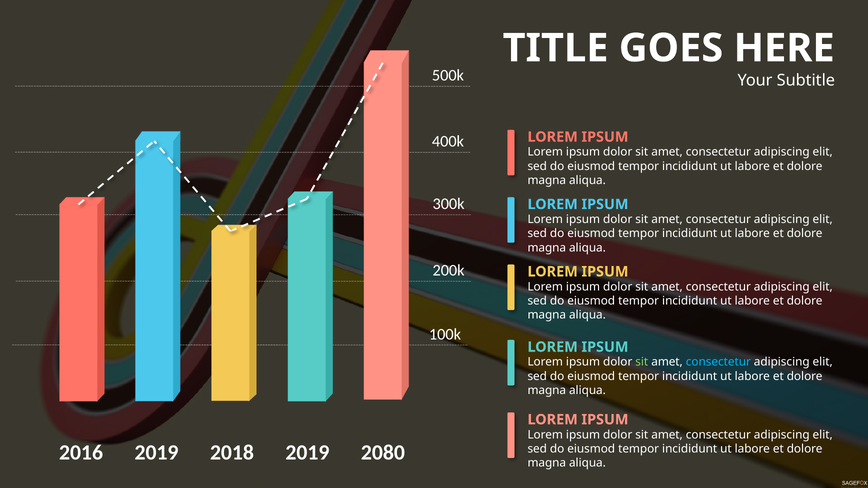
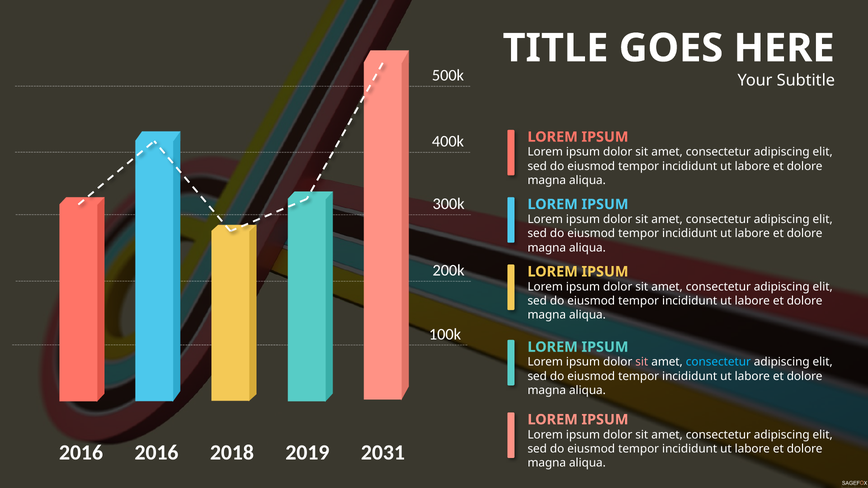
sit colour: light green -> pink (642, 362)
2016 2019: 2019 -> 2016 (157, 453)
2080: 2080 -> 2031 (383, 453)
